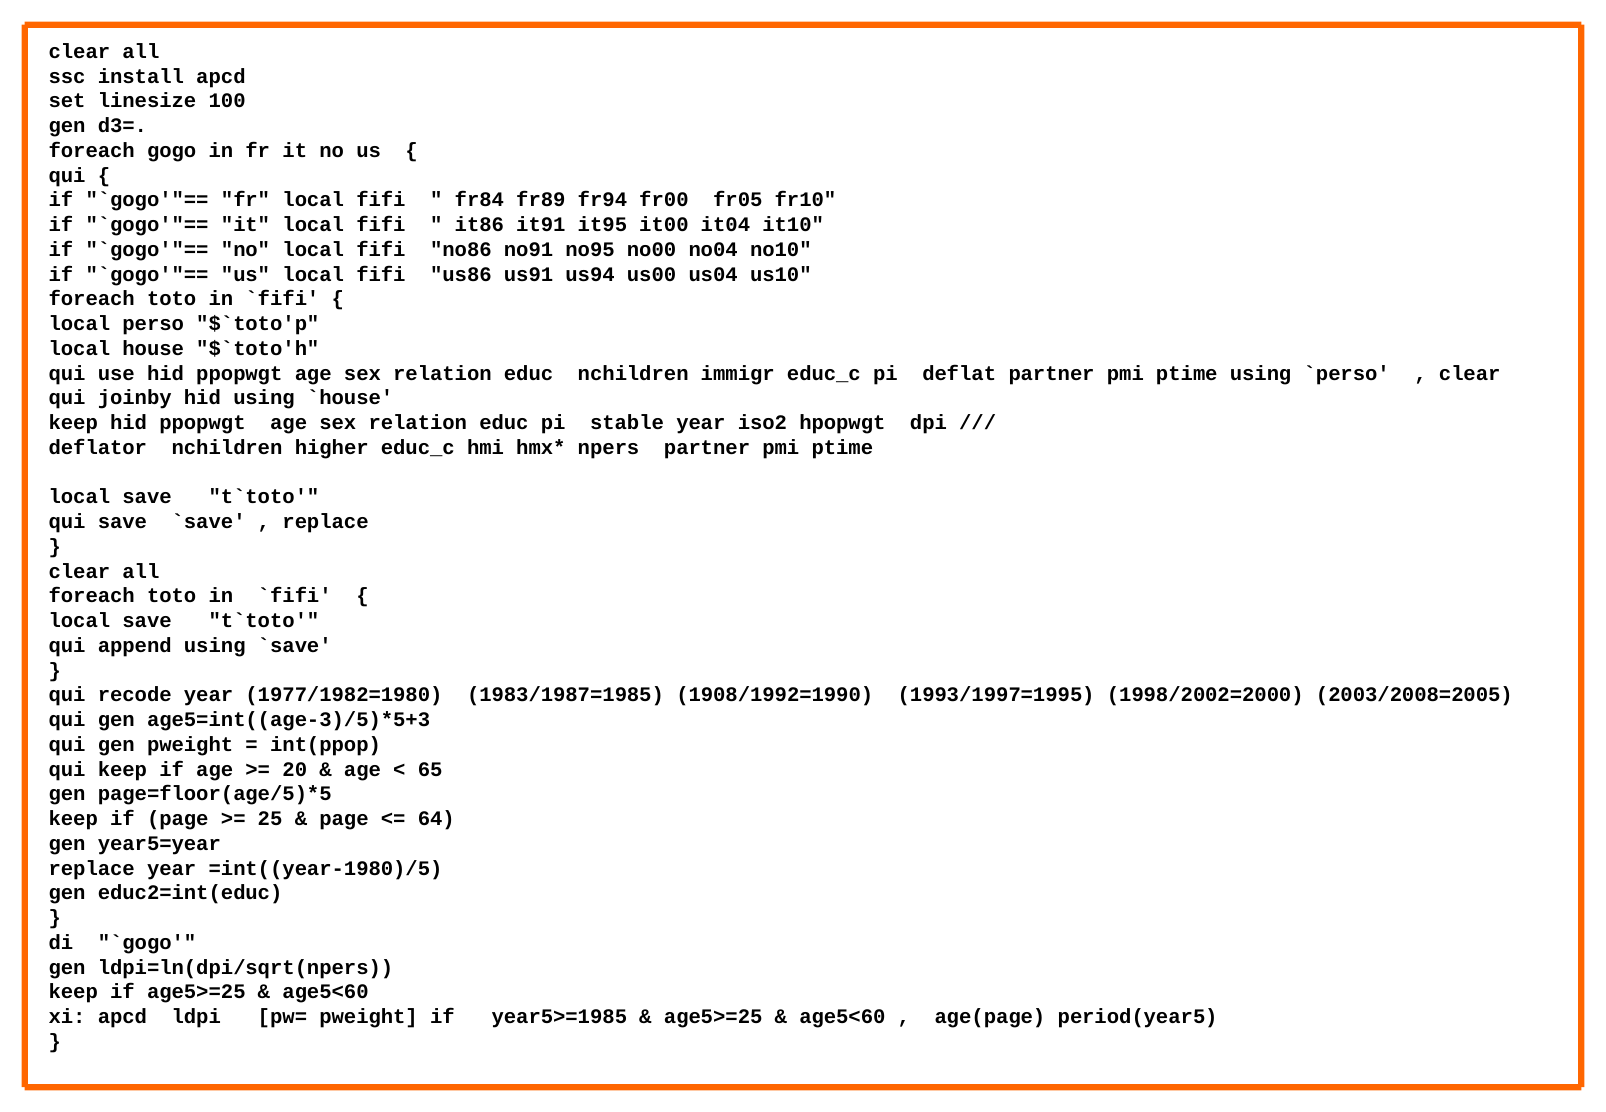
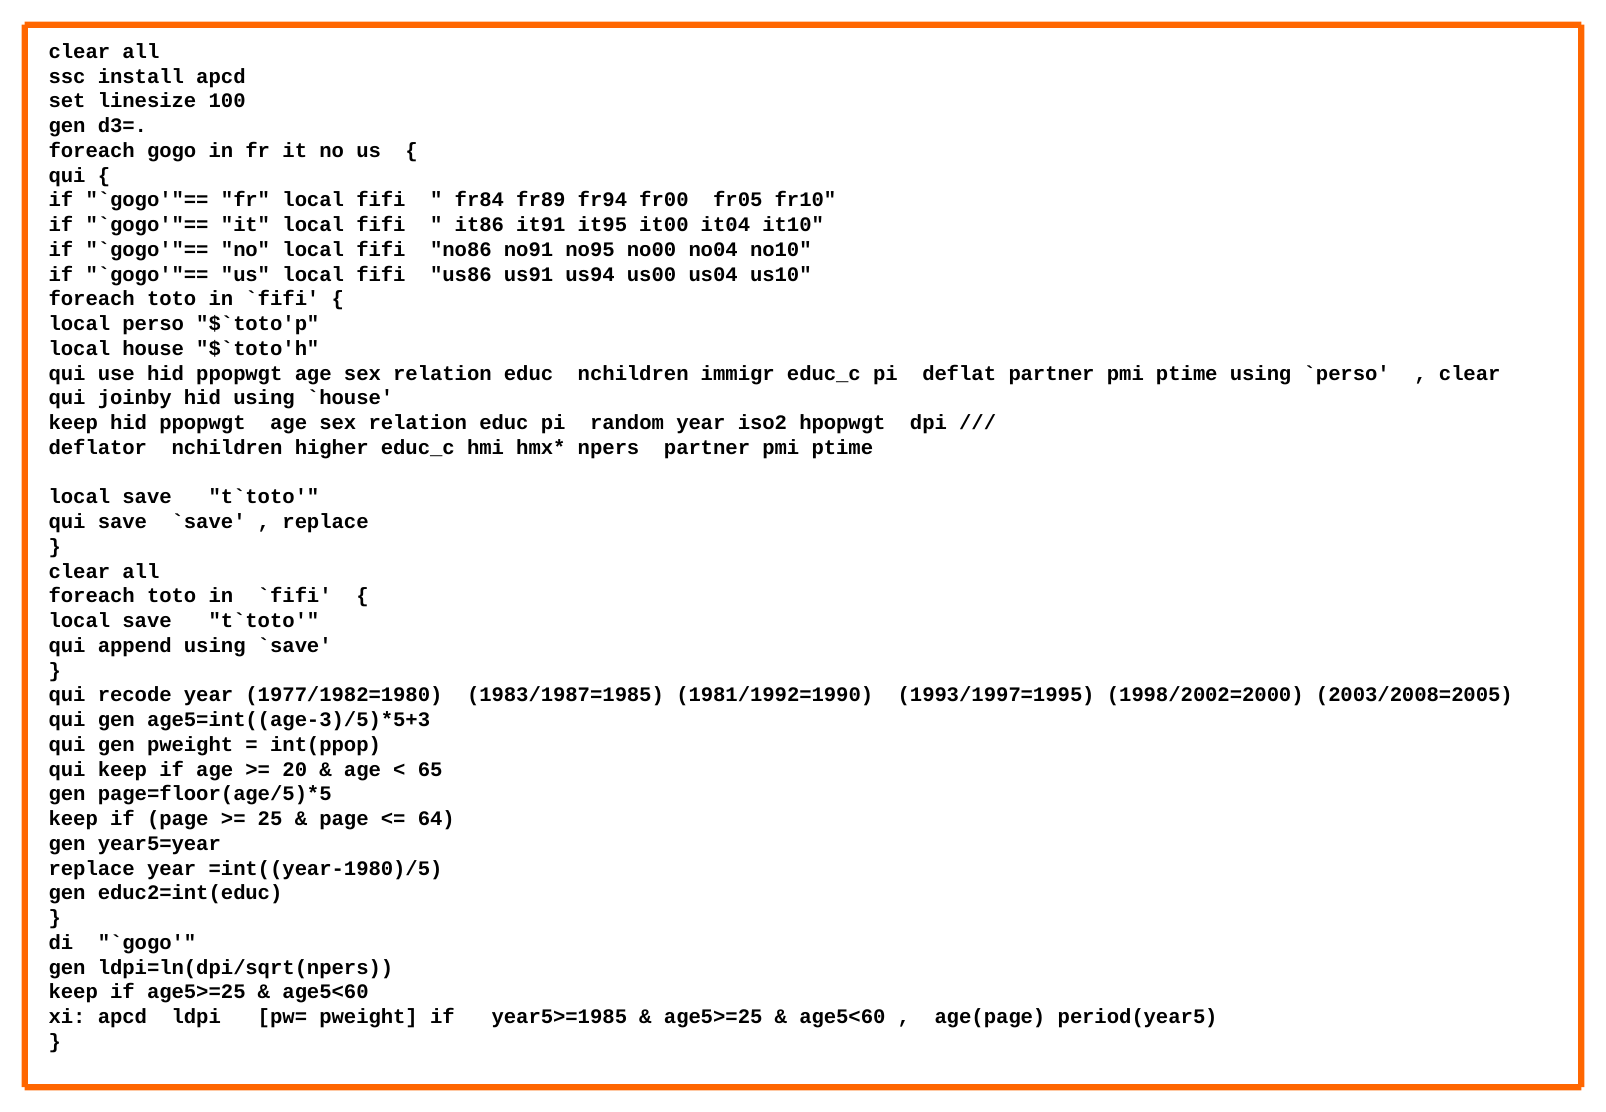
stable: stable -> random (627, 423)
1908/1992=1990: 1908/1992=1990 -> 1981/1992=1990 (775, 695)
